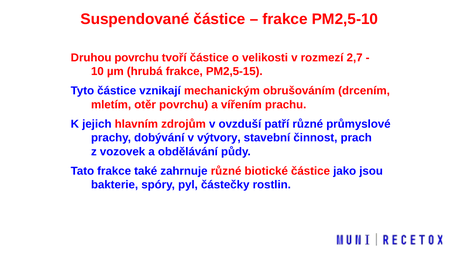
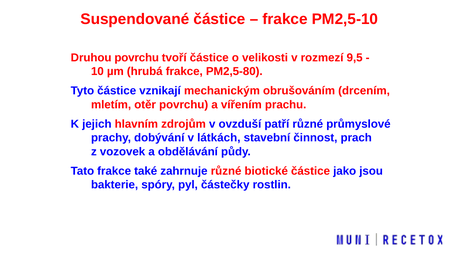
2,7: 2,7 -> 9,5 (355, 58)
PM2,5-15: PM2,5-15 -> PM2,5-80 (234, 71)
výtvory: výtvory -> látkách (219, 138)
